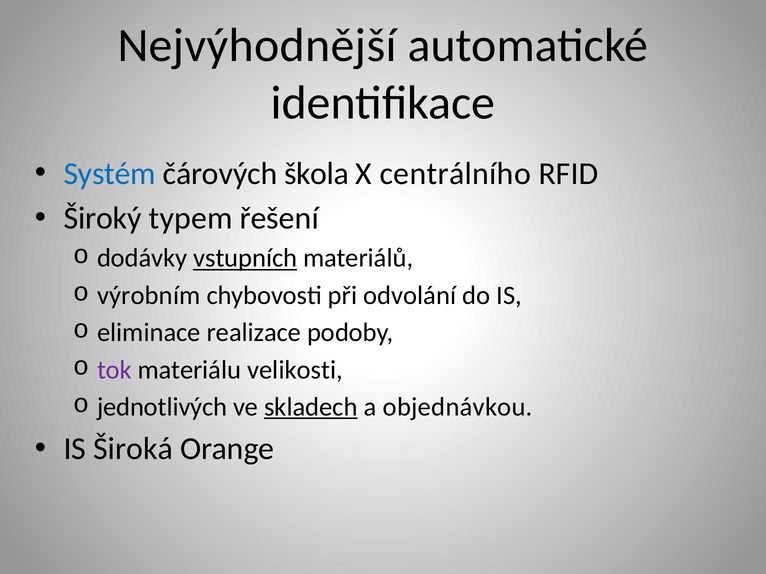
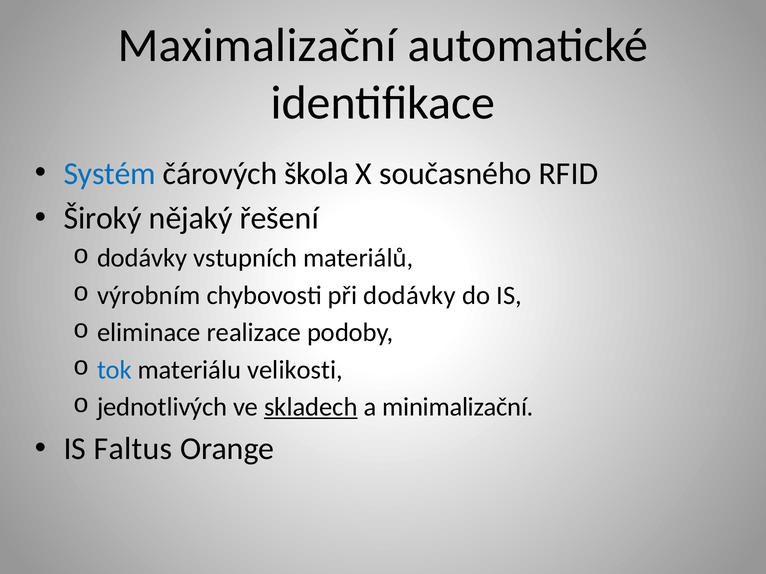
Nejvýhodnější: Nejvýhodnější -> Maximalizační (257, 45)
centrálního: centrálního -> současného (455, 174)
typem: typem -> nějaký (191, 218)
vstupních underline: present -> none (245, 258)
při odvolání: odvolání -> dodávky (410, 296)
tok colour: purple -> blue (114, 370)
objednávkou: objednávkou -> minimalizační (458, 407)
Široká: Široká -> Faltus (133, 449)
